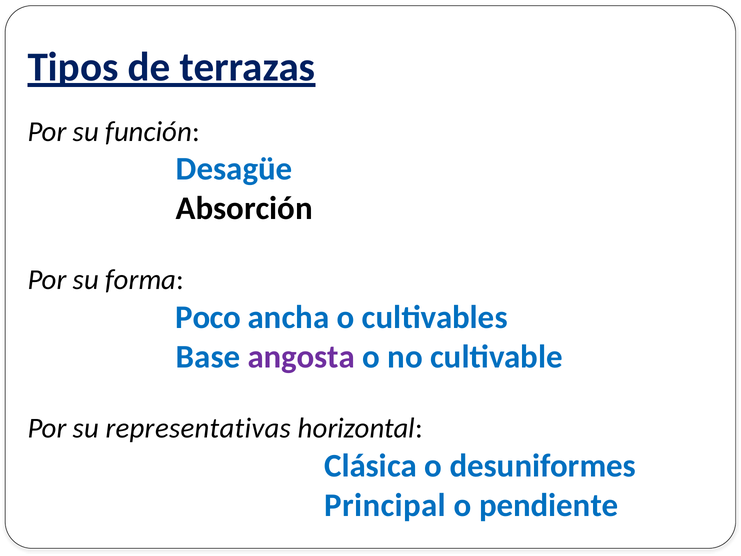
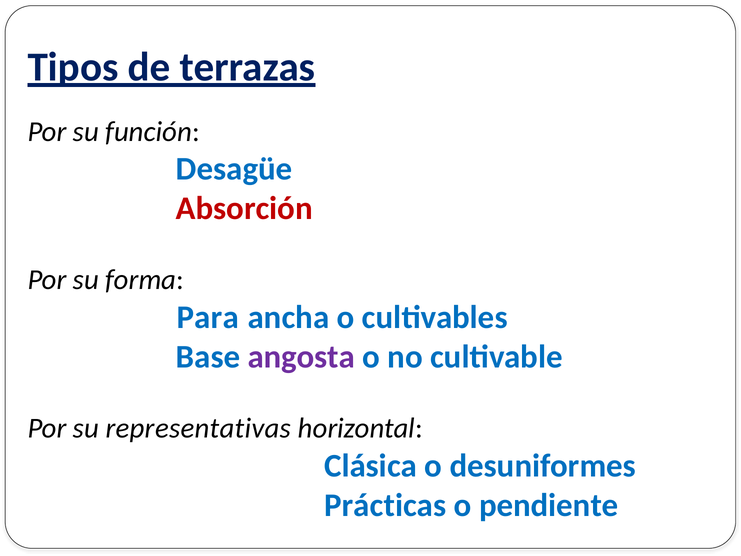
Absorción colour: black -> red (244, 208)
Poco: Poco -> Para (208, 317)
Principal: Principal -> Prácticas (385, 505)
